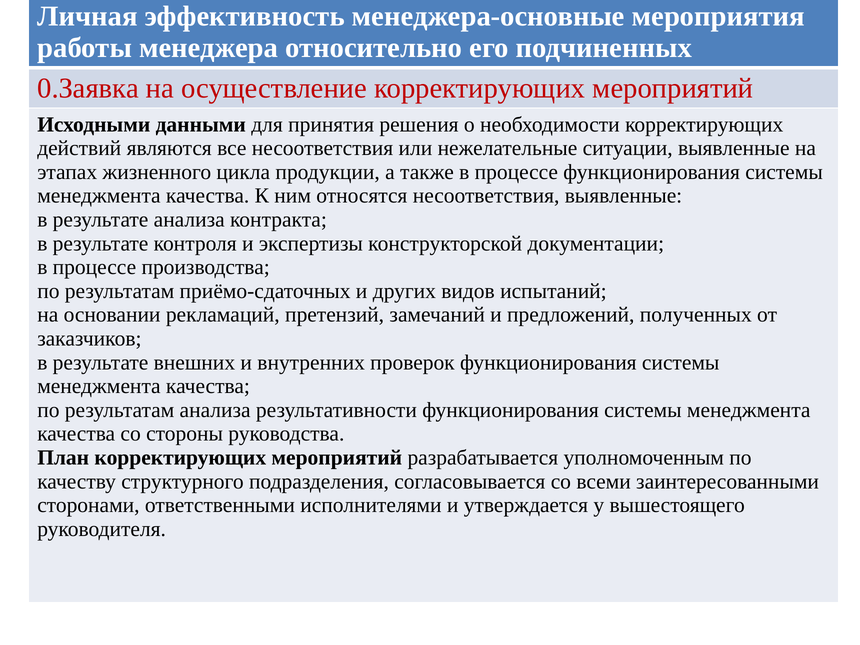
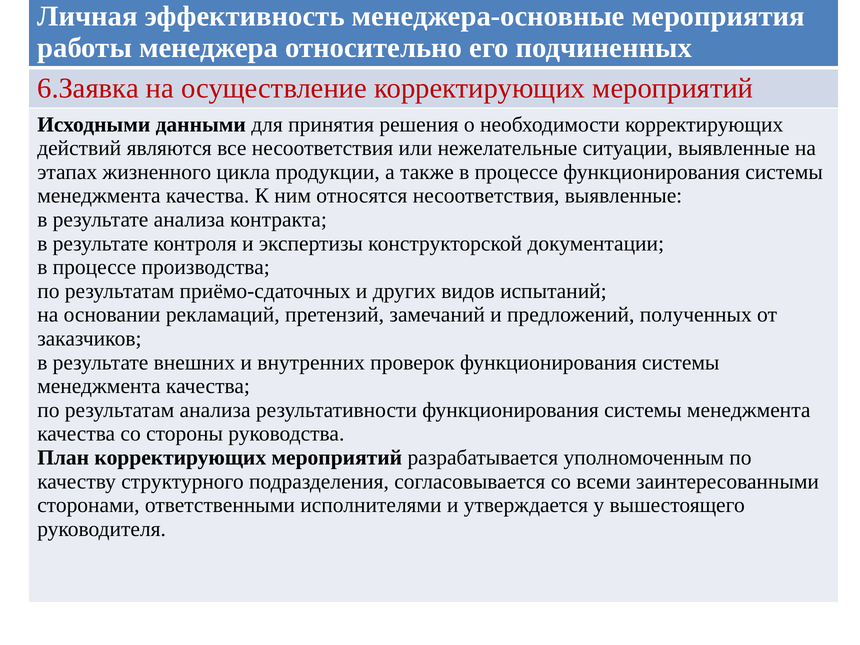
0.Заявка: 0.Заявка -> 6.Заявка (88, 88)
